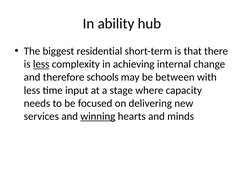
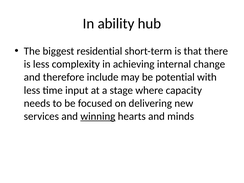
less underline: present -> none (41, 64)
schools: schools -> include (103, 77)
between: between -> potential (175, 77)
